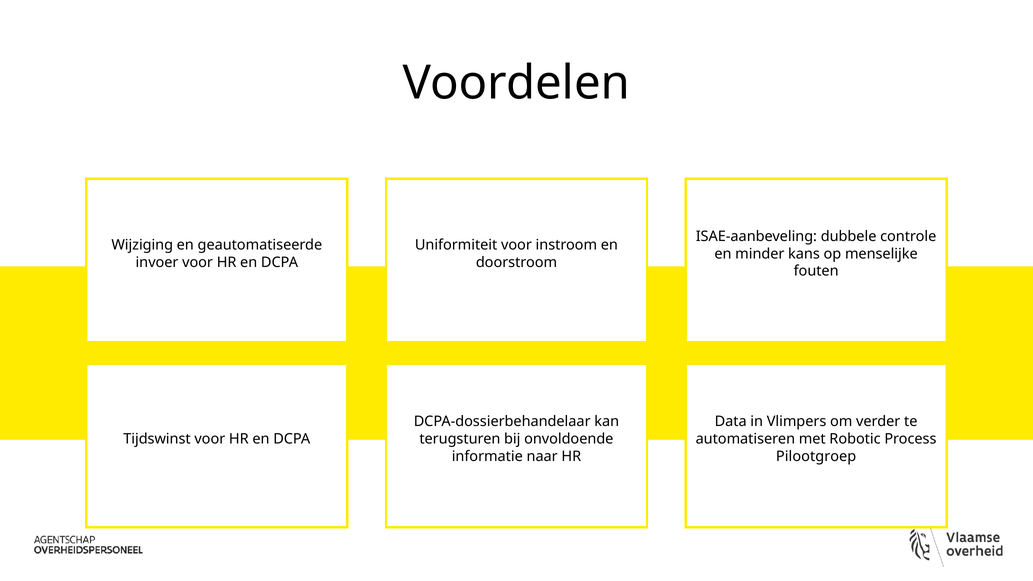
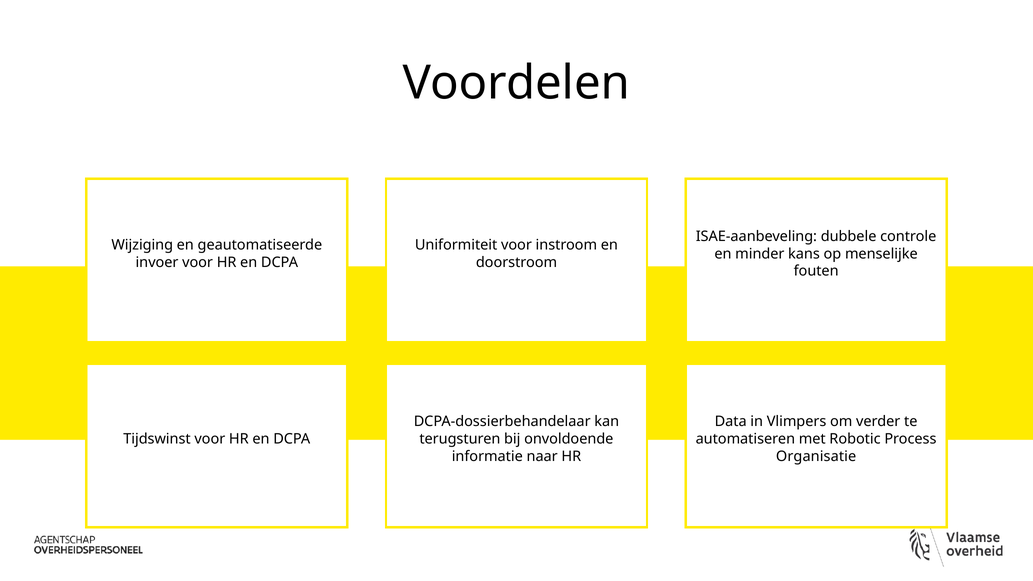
Pilootgroep: Pilootgroep -> Organisatie (816, 457)
